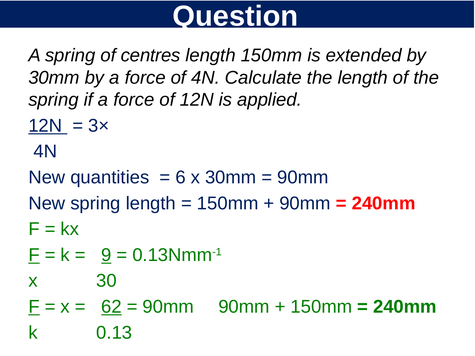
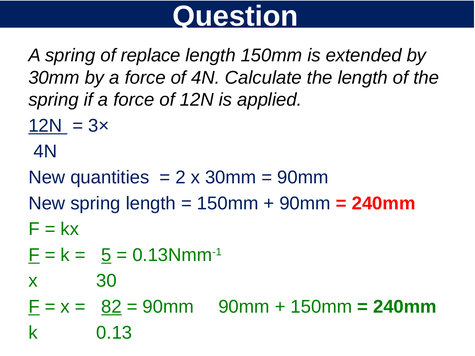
centres: centres -> replace (151, 56)
6: 6 -> 2 (181, 178)
9: 9 -> 5 (106, 255)
62: 62 -> 82 (111, 307)
